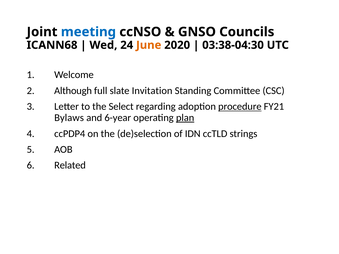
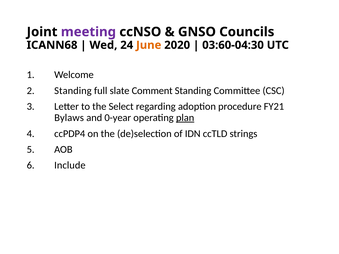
meeting colour: blue -> purple (88, 32)
03:38-04:30: 03:38-04:30 -> 03:60-04:30 (233, 45)
Although: Although -> Standing (73, 91)
Invitation: Invitation -> Comment (152, 91)
procedure underline: present -> none (240, 107)
6-year: 6-year -> 0-year (118, 118)
Related: Related -> Include (70, 165)
